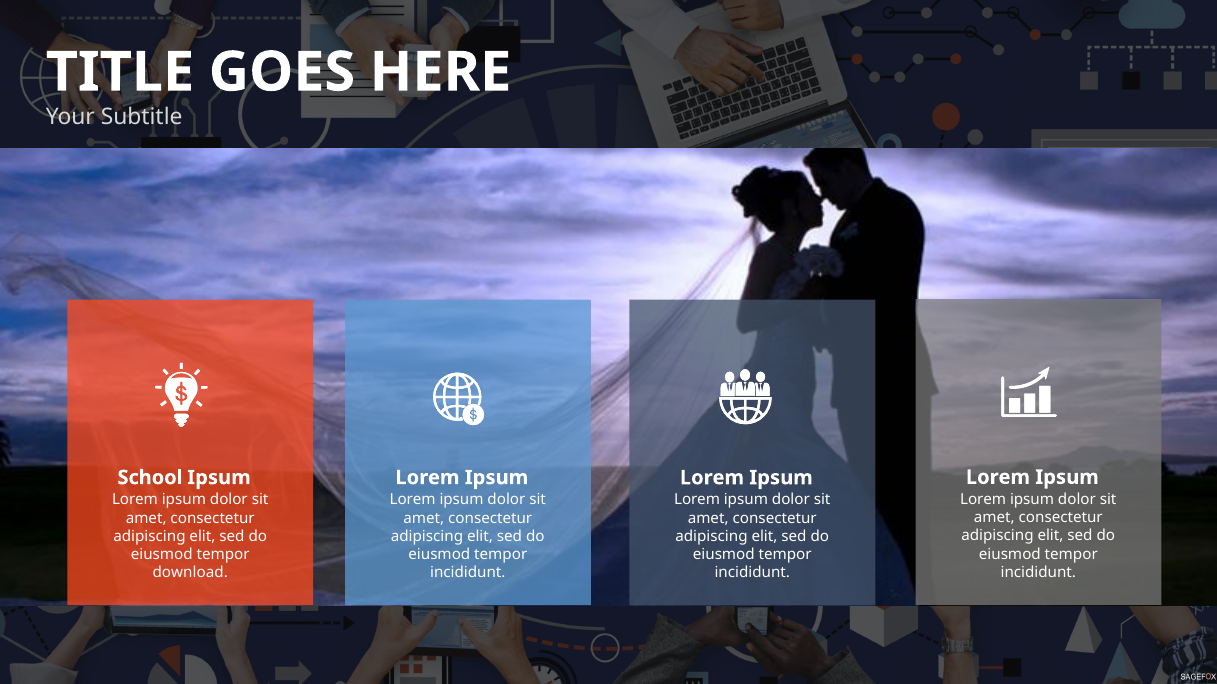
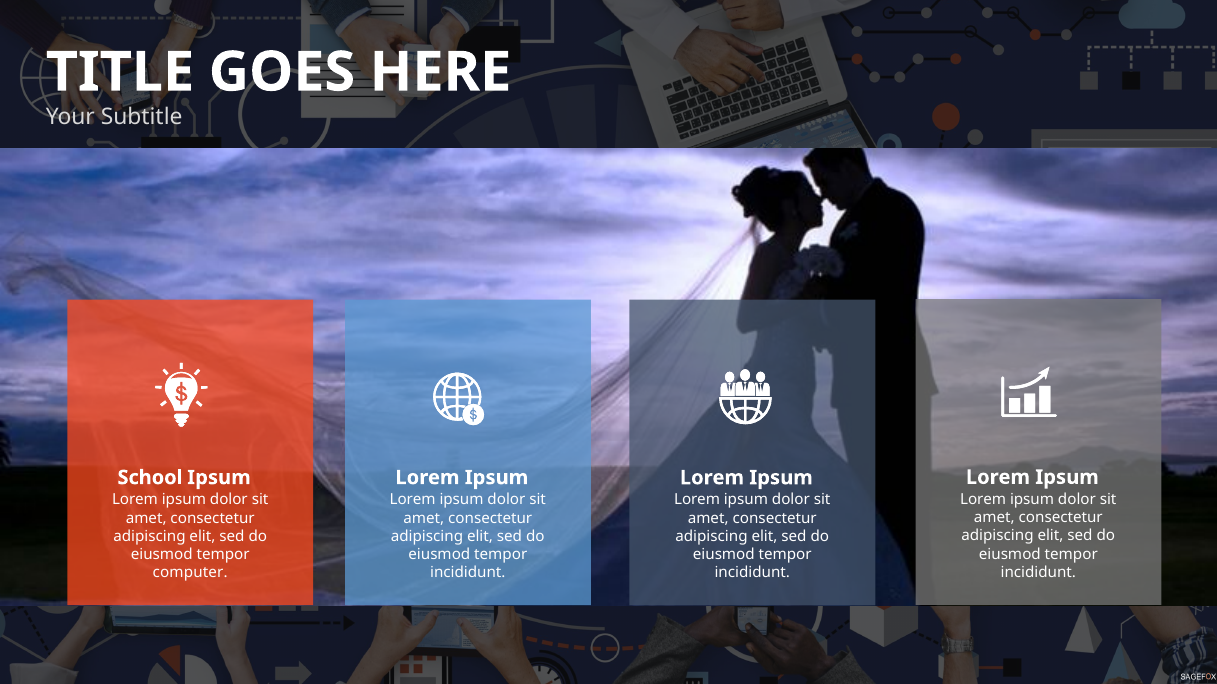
download: download -> computer (190, 573)
